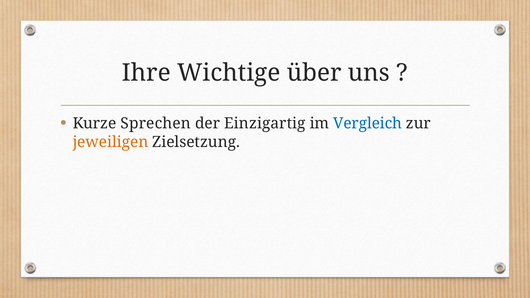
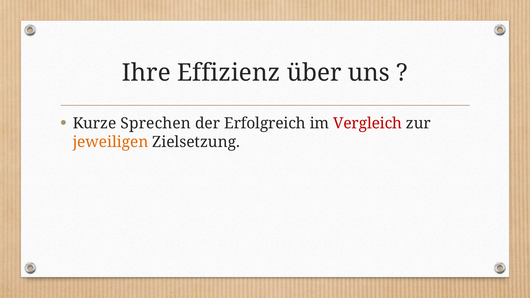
Wichtige: Wichtige -> Effizienz (229, 73)
Einzigartig: Einzigartig -> Erfolgreich (265, 124)
Vergleich colour: blue -> red (368, 124)
